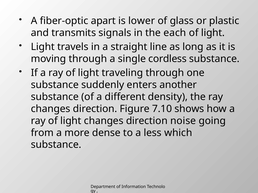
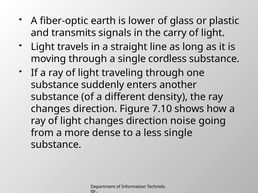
apart: apart -> earth (103, 21)
each: each -> carry (175, 33)
less which: which -> single (178, 133)
